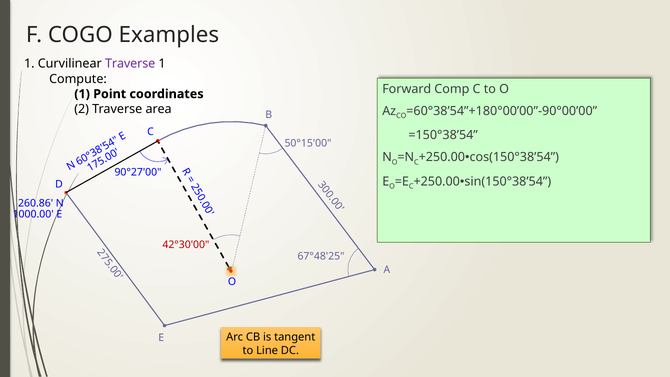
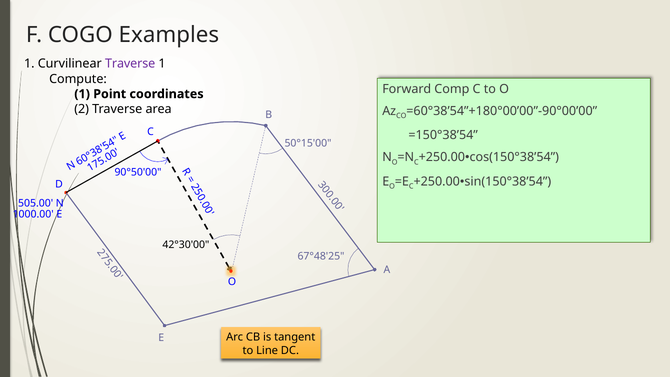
90°27'00: 90°27'00 -> 90°50'00 (138, 172)
260.86: 260.86 -> 505.00 (36, 203)
42°30'00 colour: red -> black (186, 245)
